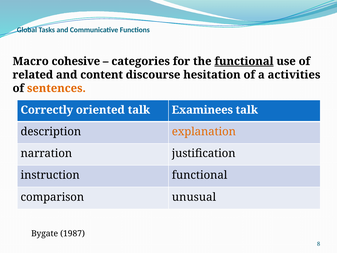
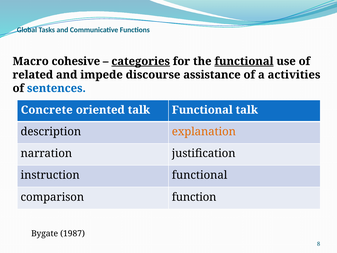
categories underline: none -> present (141, 61)
content: content -> impede (102, 75)
hesitation: hesitation -> assistance (212, 75)
sentences colour: orange -> blue (56, 88)
Correctly: Correctly -> Concrete (47, 110)
talk Examinees: Examinees -> Functional (202, 110)
unusual: unusual -> function (194, 197)
